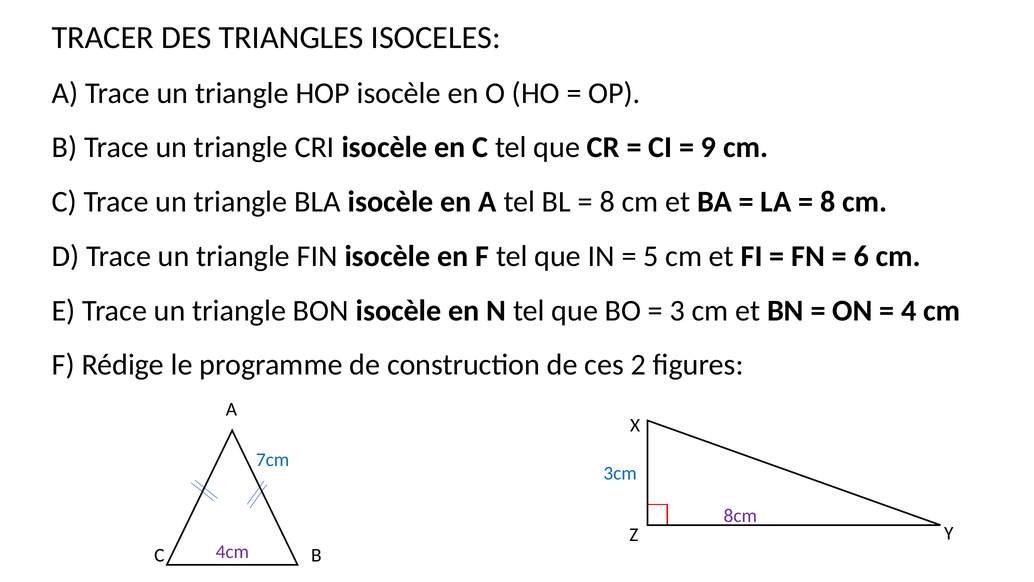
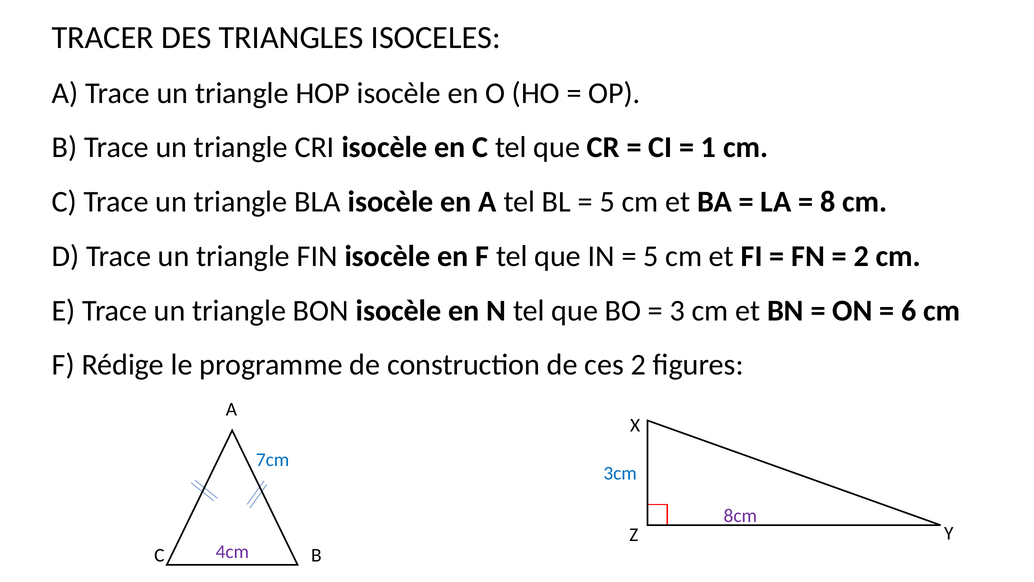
9: 9 -> 1 (709, 147)
8: 8 -> 5 (607, 202)
6: 6 -> 2 (861, 256)
4: 4 -> 6 (909, 310)
